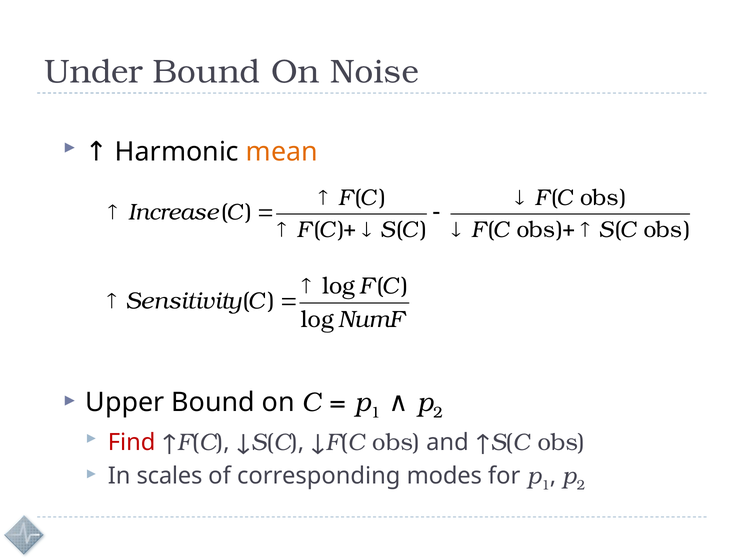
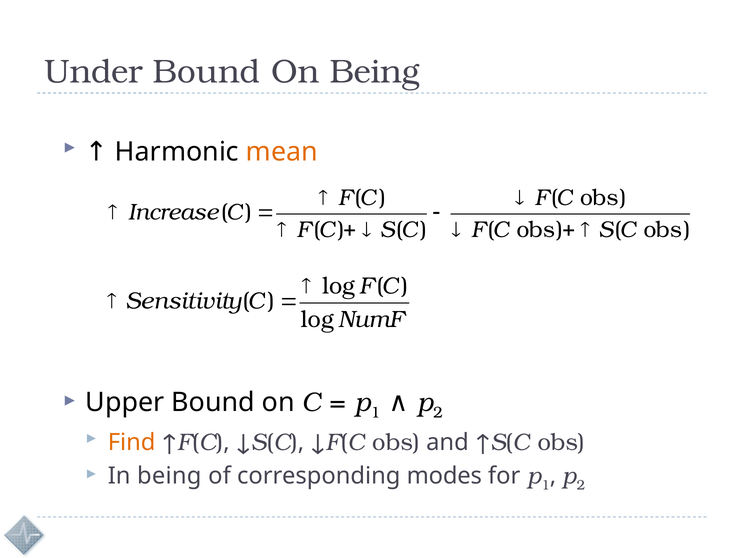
On Noise: Noise -> Being (375, 72)
Find colour: red -> orange (132, 442)
In scales: scales -> being (169, 476)
